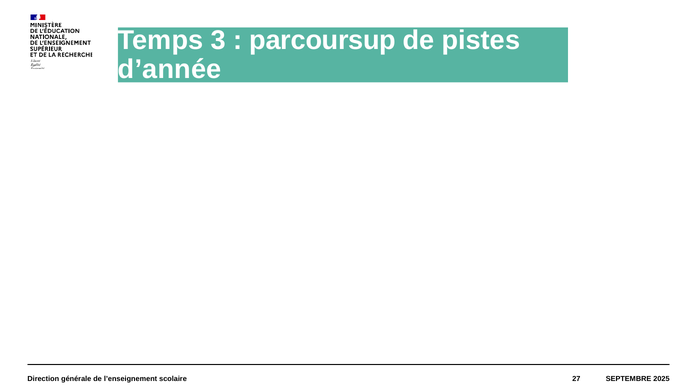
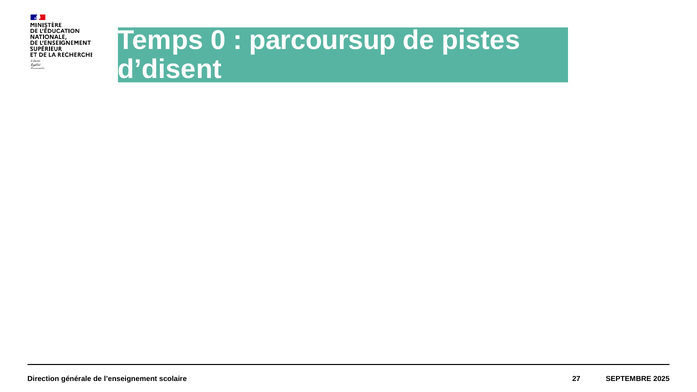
3: 3 -> 0 (218, 40)
d’année: d’année -> d’disent (170, 69)
